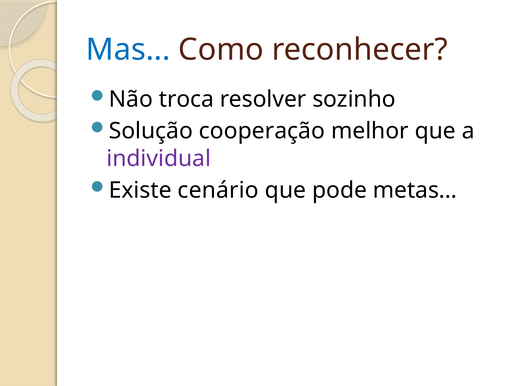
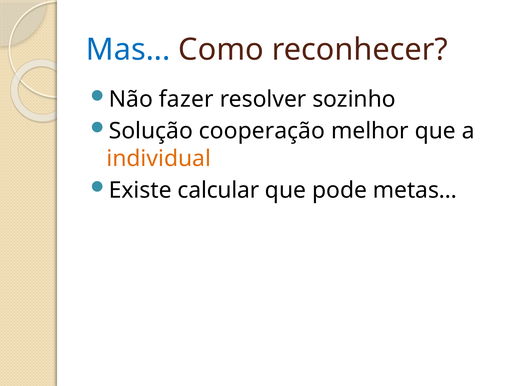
troca: troca -> fazer (186, 99)
individual colour: purple -> orange (159, 159)
cenário: cenário -> calcular (218, 190)
